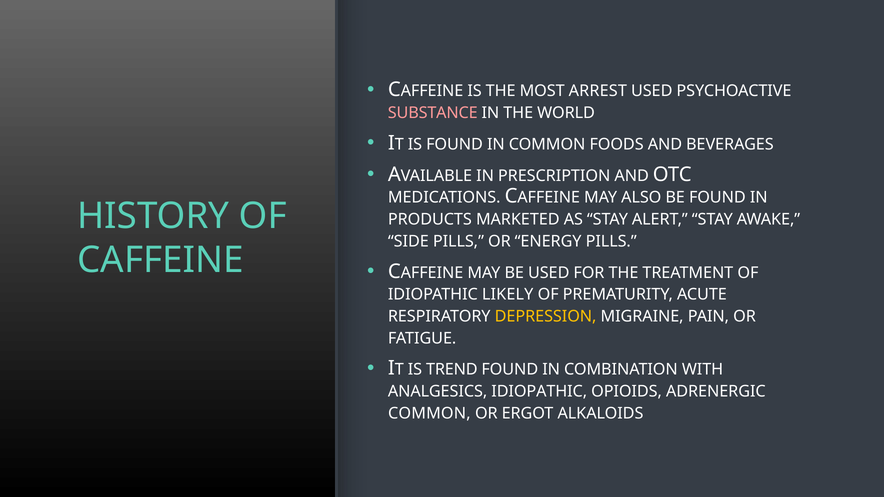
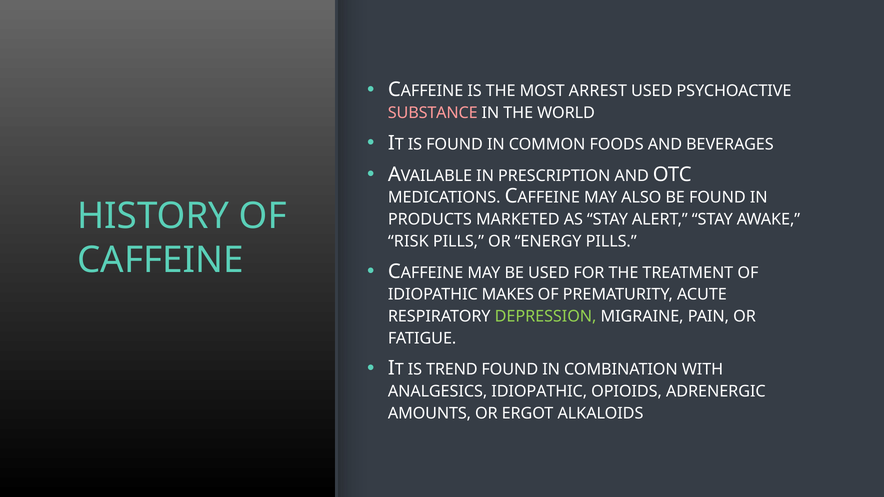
SIDE: SIDE -> RISK (408, 241)
LIKELY: LIKELY -> MAKES (508, 295)
DEPRESSION colour: yellow -> light green (546, 317)
COMMON: COMMON -> AMOUNTS (429, 414)
